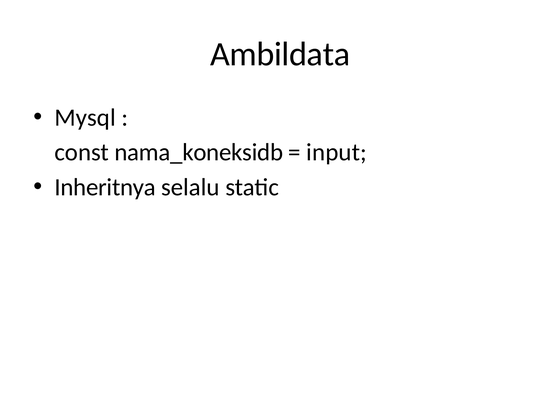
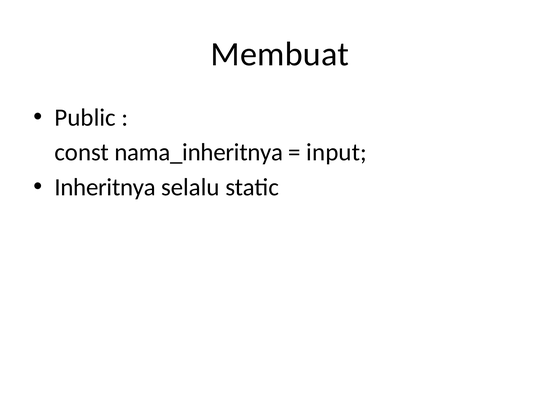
Ambildata: Ambildata -> Membuat (280, 54)
Mysql: Mysql -> Public (85, 117)
nama_koneksidb: nama_koneksidb -> nama_inheritnya (199, 152)
